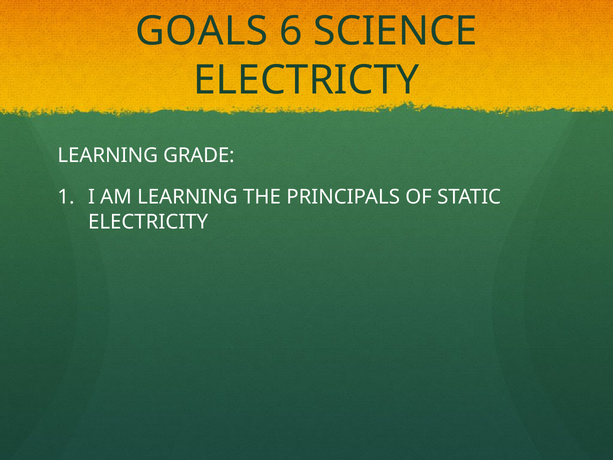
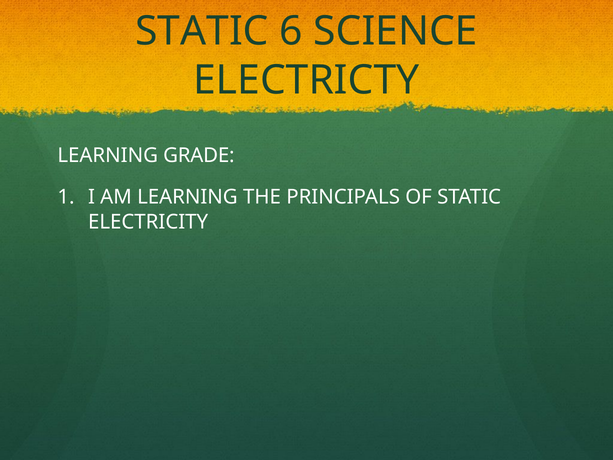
GOALS: GOALS -> STATIC (202, 31)
